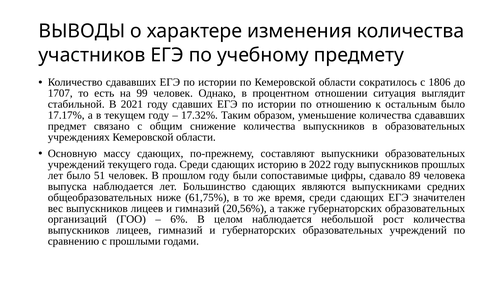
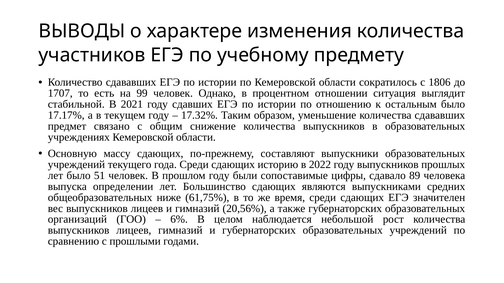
выпуска наблюдается: наблюдается -> определении (123, 187)
